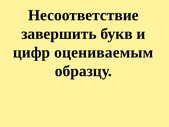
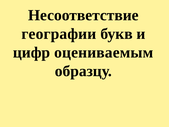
завершить: завершить -> географии (59, 34)
